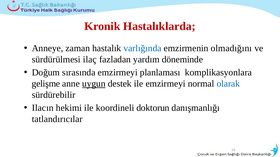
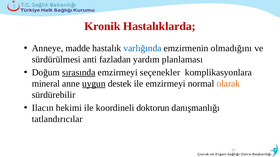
zaman: zaman -> madde (78, 48)
ilaç: ilaç -> anti (90, 60)
döneminde: döneminde -> planlaması (182, 60)
sırasında underline: none -> present (79, 73)
planlaması: planlaması -> seçenekler (160, 73)
gelişme: gelişme -> mineral (46, 84)
olarak colour: blue -> orange (228, 84)
